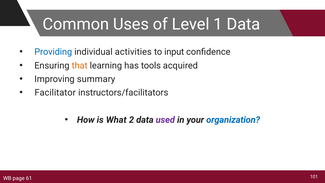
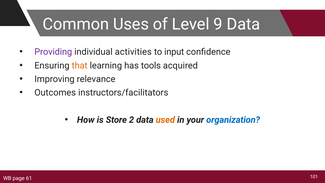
1: 1 -> 9 (218, 24)
Providing colour: blue -> purple (53, 52)
summary: summary -> relevance (96, 79)
Facilitator: Facilitator -> Outcomes (55, 93)
What: What -> Store (116, 120)
used colour: purple -> orange (165, 120)
